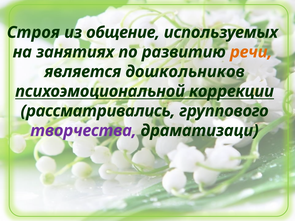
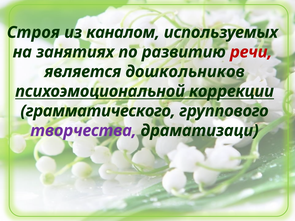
общение: общение -> каналом (123, 32)
речи colour: orange -> red (251, 52)
рассматривались: рассматривались -> грамматического (98, 111)
